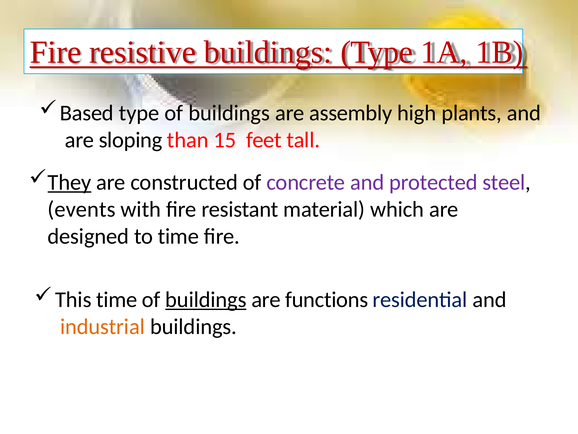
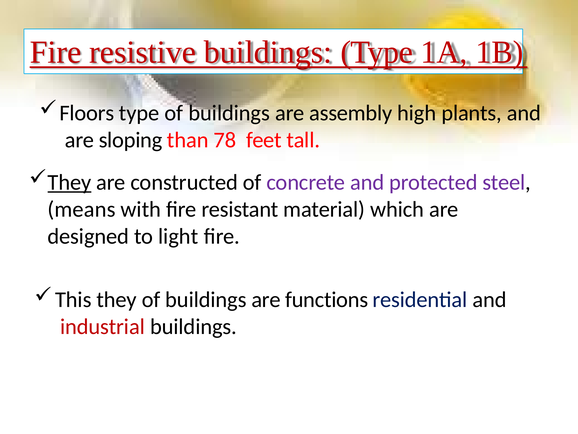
Based: Based -> Floors (87, 113)
15: 15 -> 78 (225, 140)
events: events -> means (82, 209)
to time: time -> light (178, 236)
This time: time -> they (117, 299)
buildings underline: present -> none (206, 299)
industrial colour: orange -> red (102, 326)
